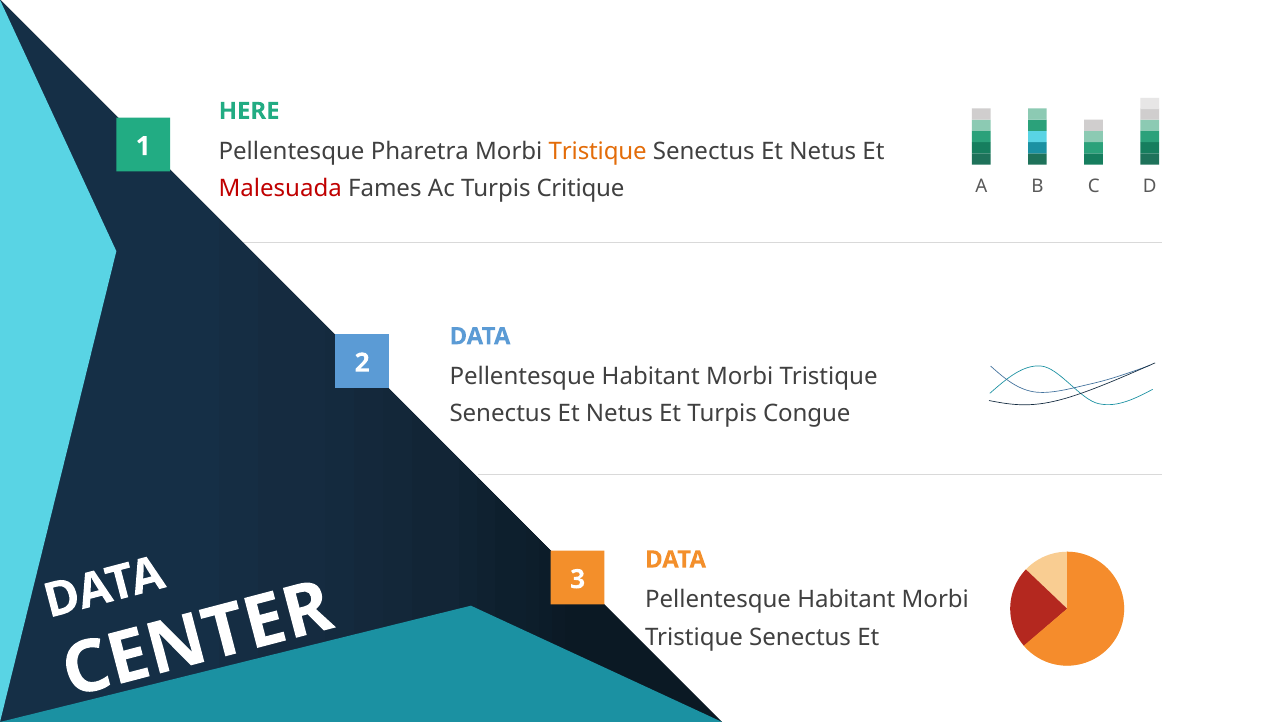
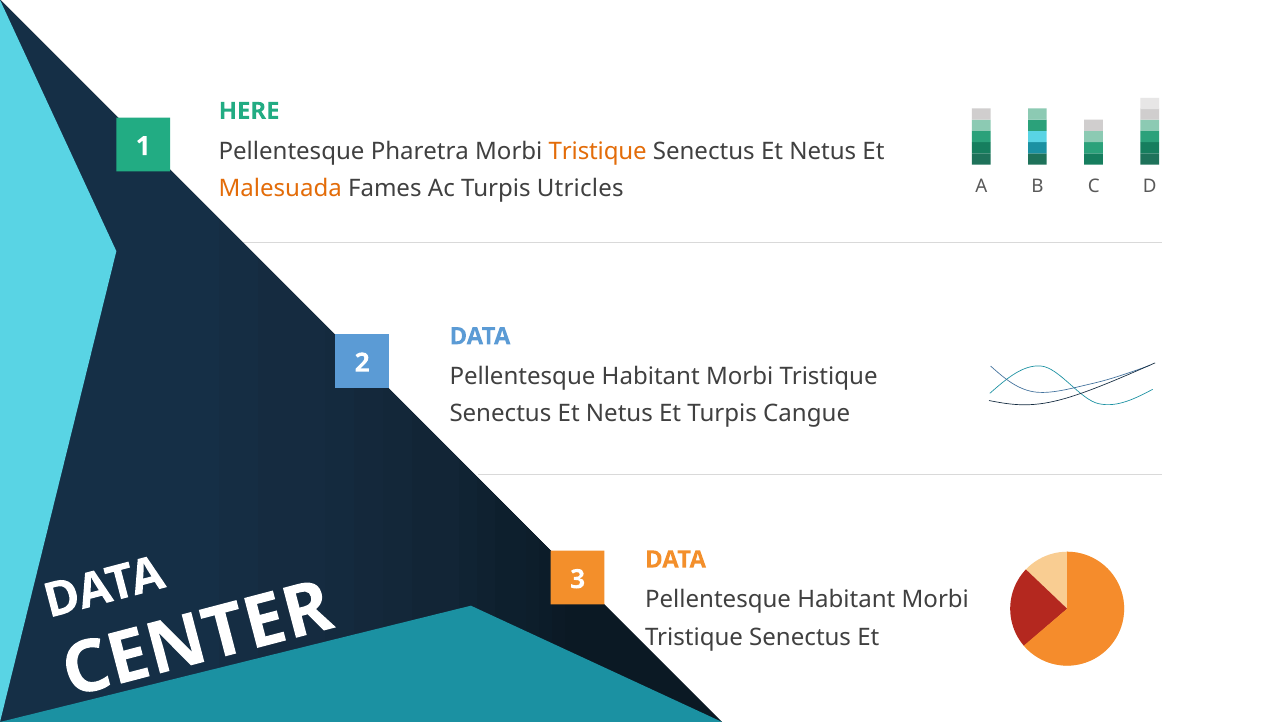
Malesuada colour: red -> orange (280, 189)
Critique: Critique -> Utricles (580, 189)
Congue: Congue -> Cangue (807, 414)
